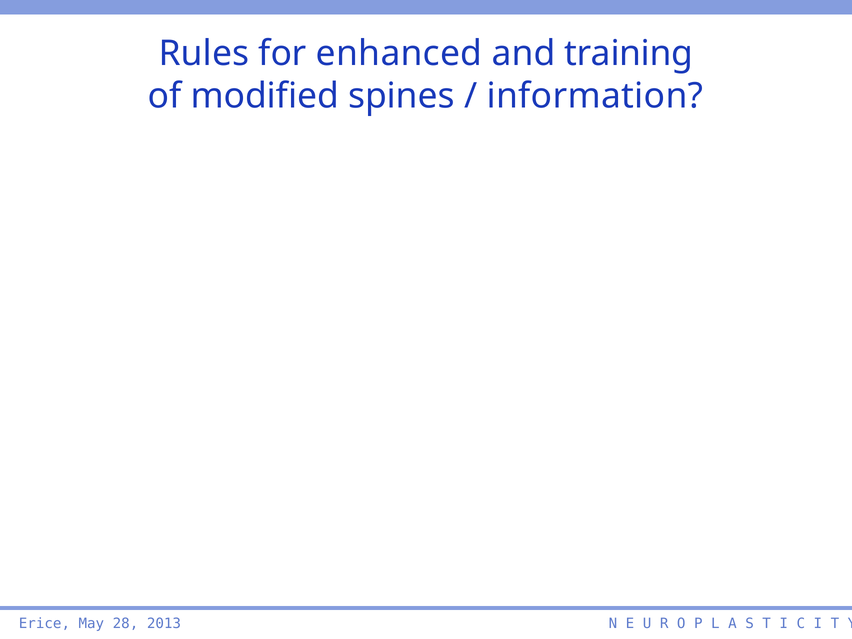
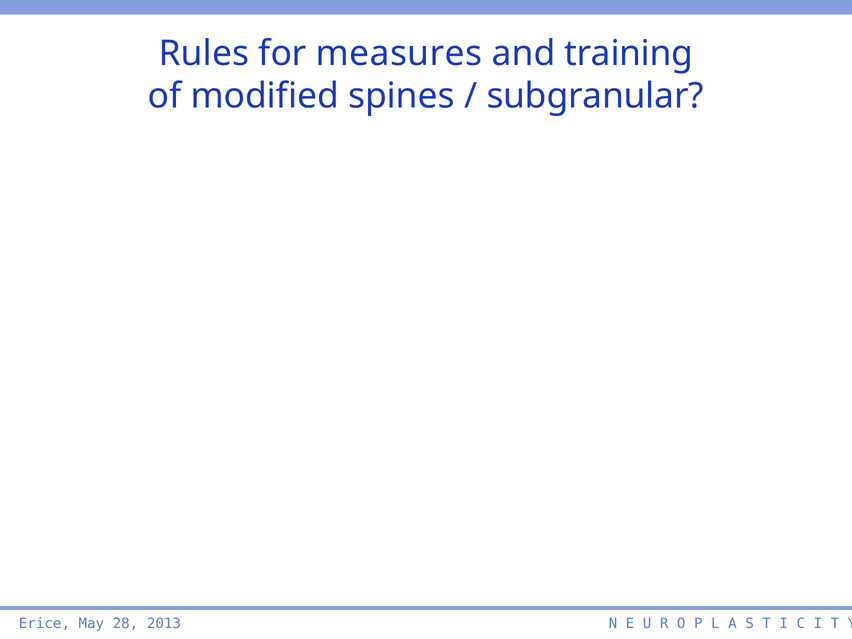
enhanced: enhanced -> measures (399, 54)
information: information -> subgranular (595, 96)
